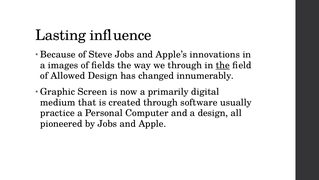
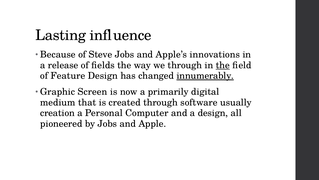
images: images -> release (63, 65)
Allowed: Allowed -> Feature (68, 76)
innumerably underline: none -> present (205, 76)
practice: practice -> creation (57, 113)
